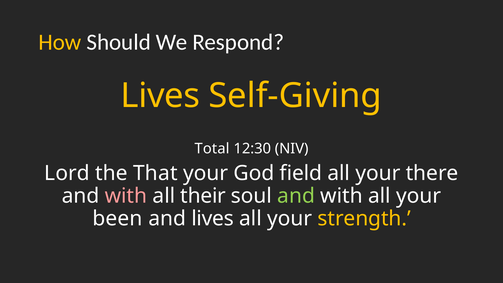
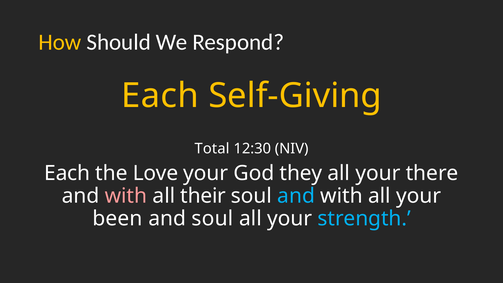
Lives: Lives -> Each (160, 96)
Lord: Lord -> Each (67, 173)
That: That -> Love (156, 173)
field: field -> they (301, 173)
and colour: light green -> light blue (296, 196)
and lives: lives -> soul (212, 218)
strength colour: yellow -> light blue (364, 218)
